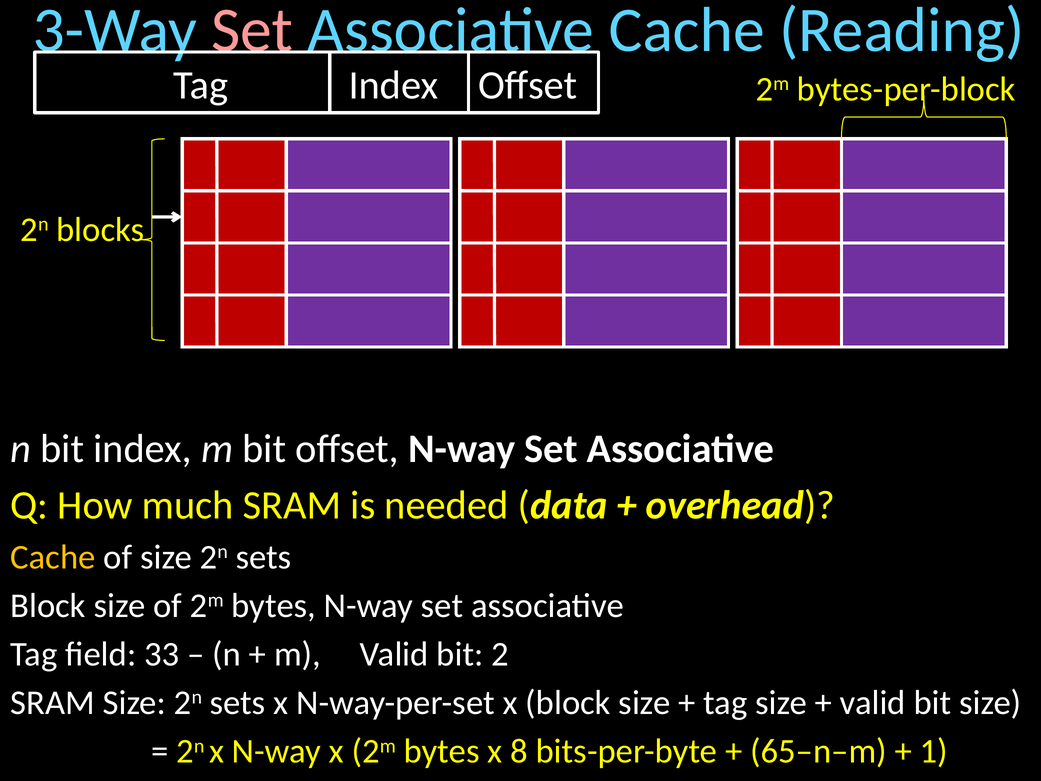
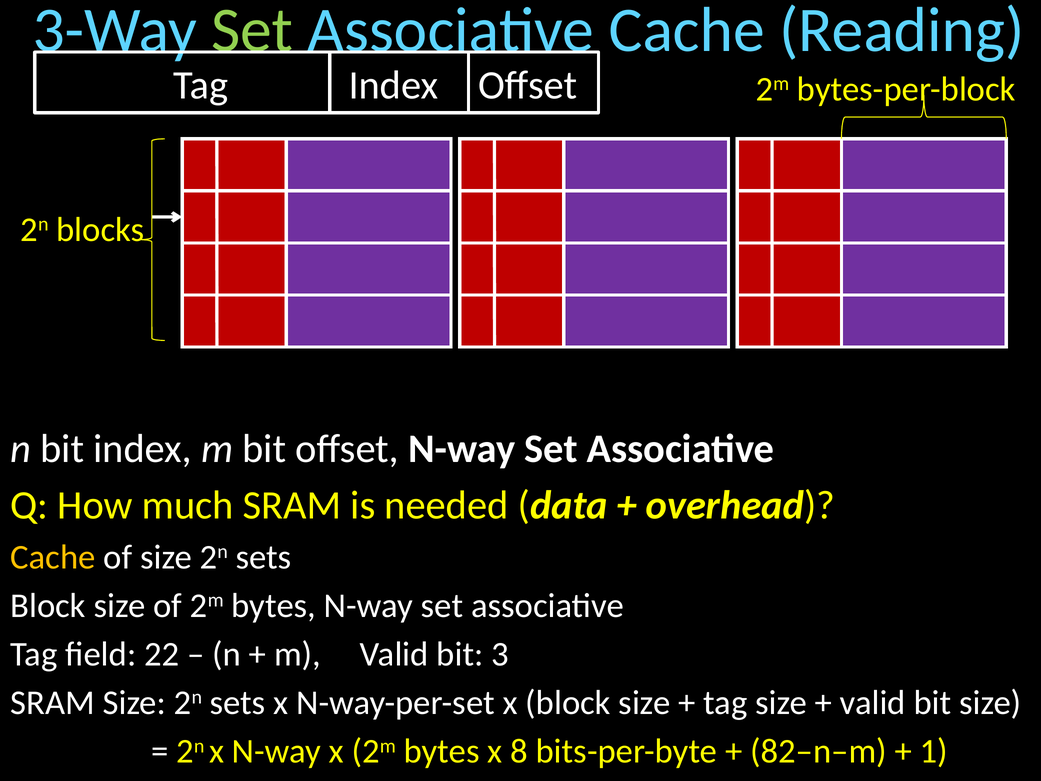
Set colour: pink -> light green (252, 30)
33: 33 -> 22 (162, 654)
2: 2 -> 3 (500, 654)
65–n–m: 65–n–m -> 82–n–m (819, 751)
